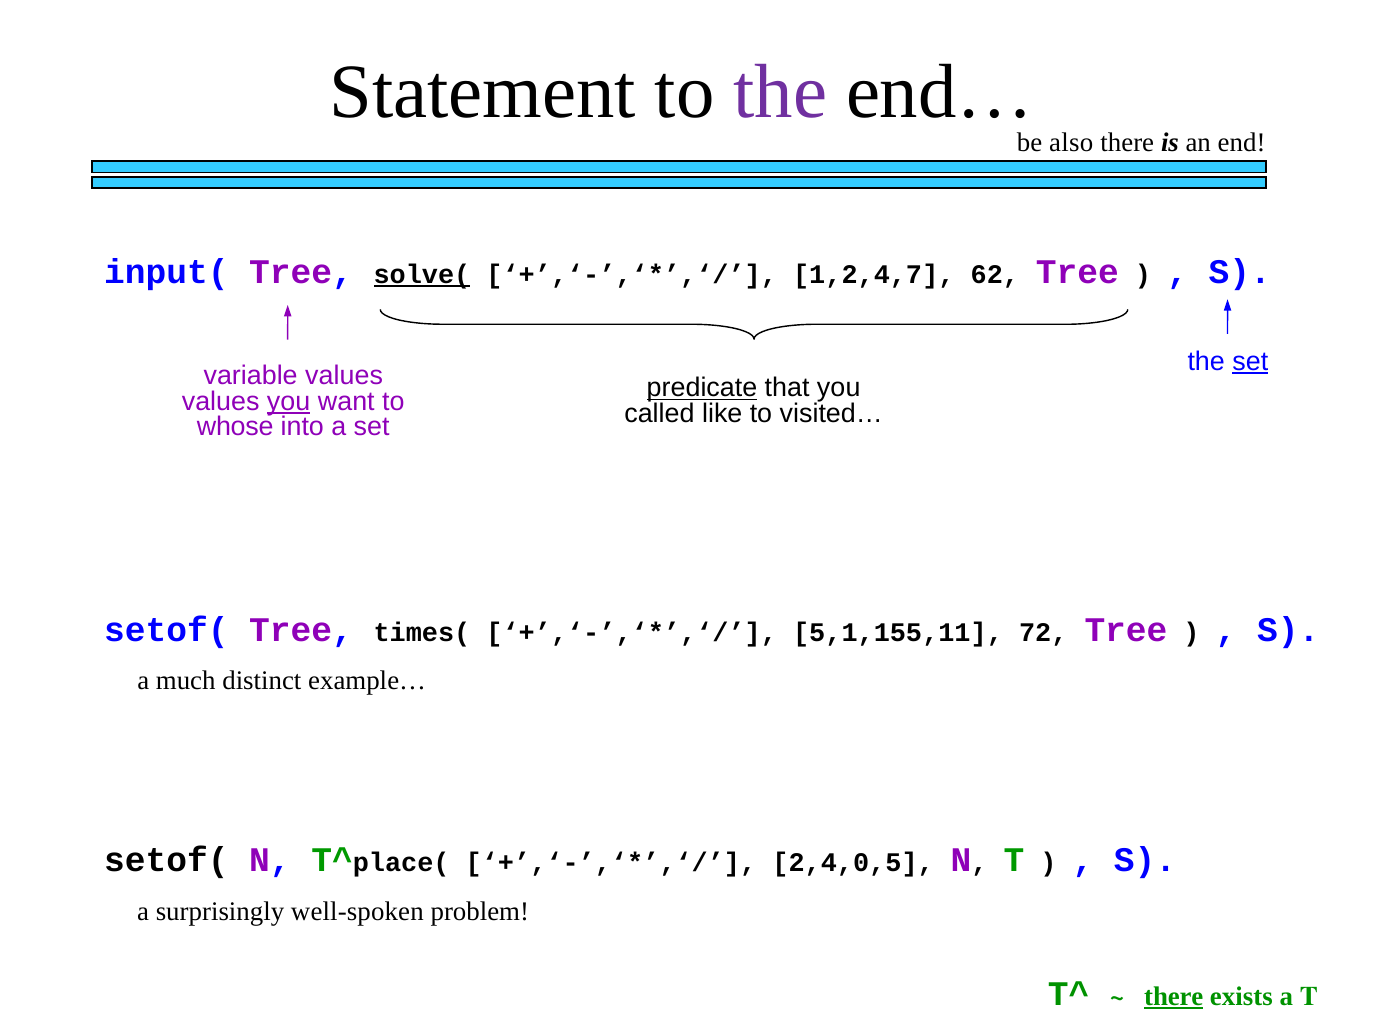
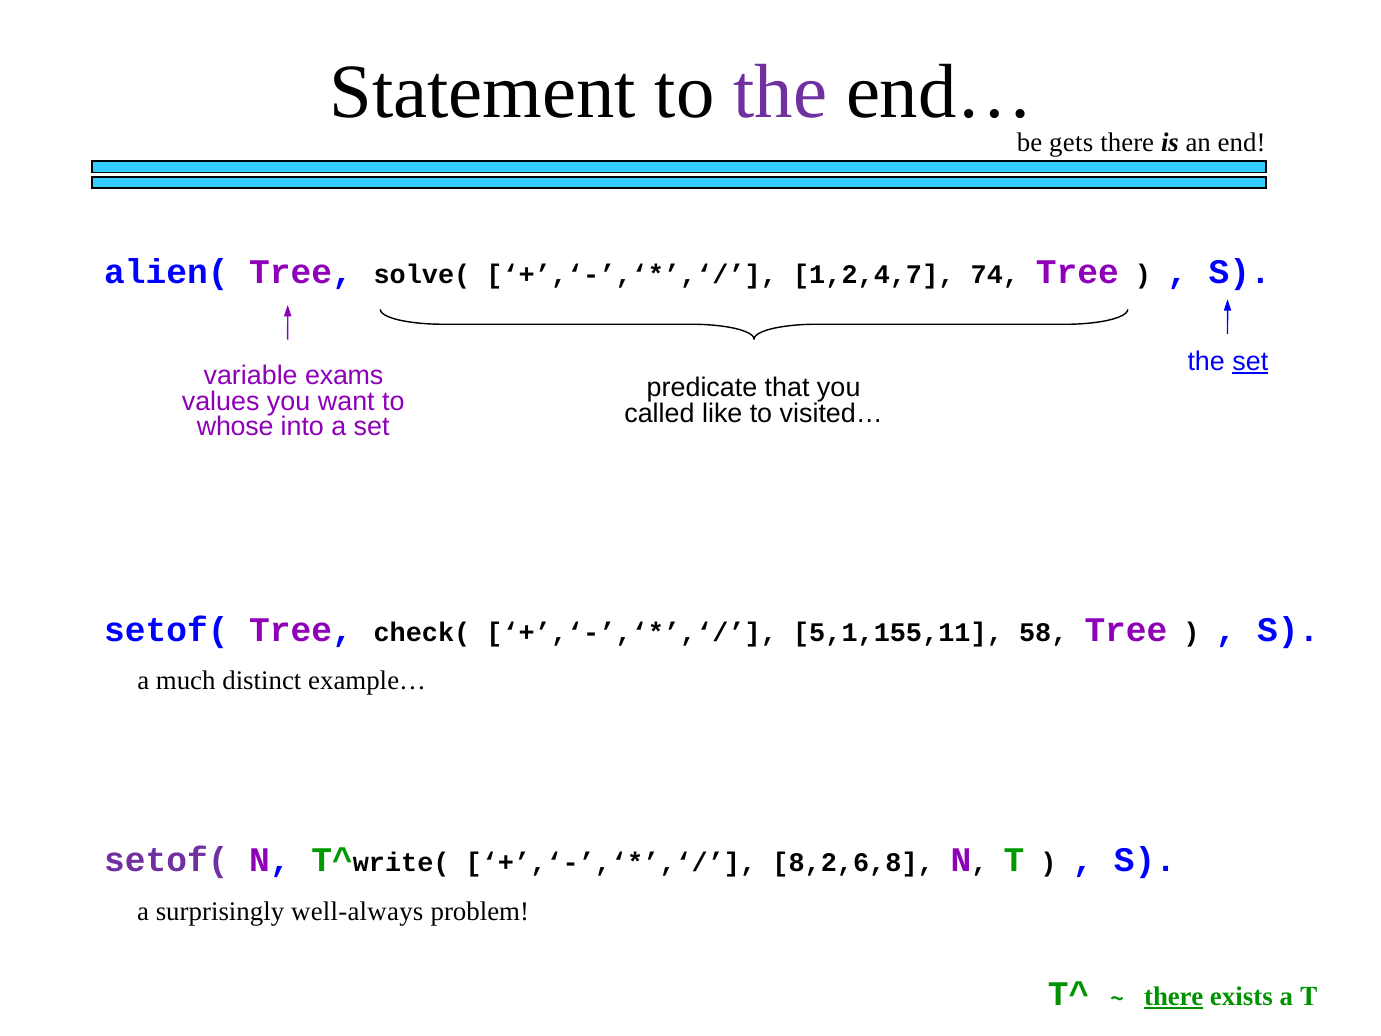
also: also -> gets (1071, 143)
input(: input( -> alien( (166, 272)
solve( underline: present -> none (422, 274)
62: 62 -> 74 (995, 274)
variable values: values -> exams (344, 375)
predicate underline: present -> none (702, 388)
you underline: present -> none (289, 401)
times(: times( -> check( (422, 633)
72: 72 -> 58 (1043, 633)
setof( colour: black -> purple (166, 860)
place(: place( -> write( (401, 862)
2,4,0,5: 2,4,0,5 -> 8,2,6,8 (853, 862)
well-spoken: well-spoken -> well-always (357, 911)
